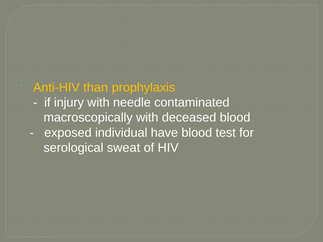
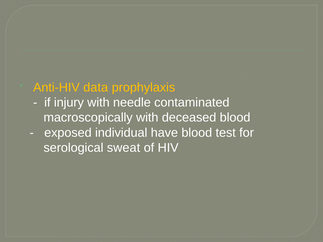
than: than -> data (96, 88)
